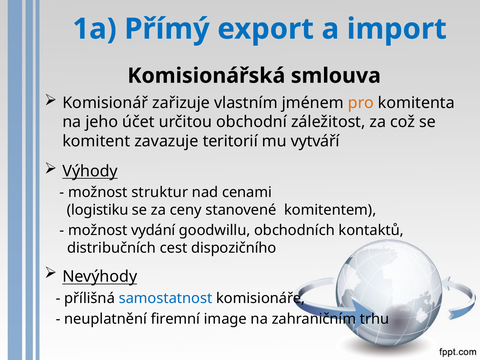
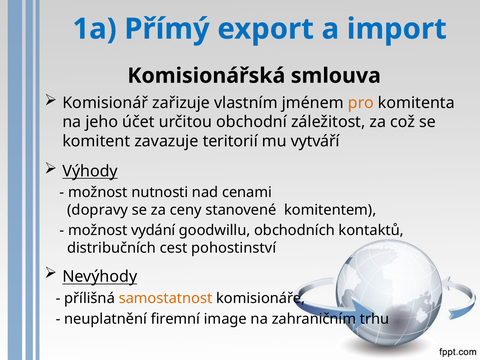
struktur: struktur -> nutnosti (160, 192)
logistiku: logistiku -> dopravy (98, 210)
dispozičního: dispozičního -> pohostinství (234, 248)
samostatnost colour: blue -> orange (166, 298)
